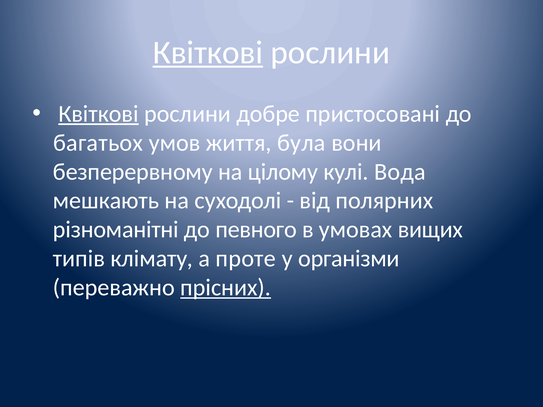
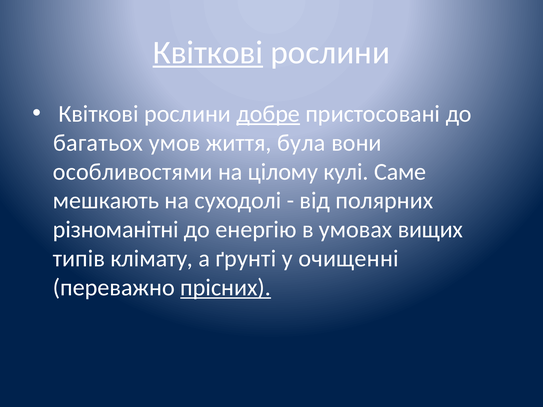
Квіткові underline: present -> none (99, 114)
добре underline: none -> present (268, 114)
безперервному: безперервному -> особливостями (133, 172)
Вода: Вода -> Саме (400, 172)
певного: певного -> енергію (256, 230)
проте: проте -> ґрунті (246, 259)
організми: організми -> очищенні (349, 259)
